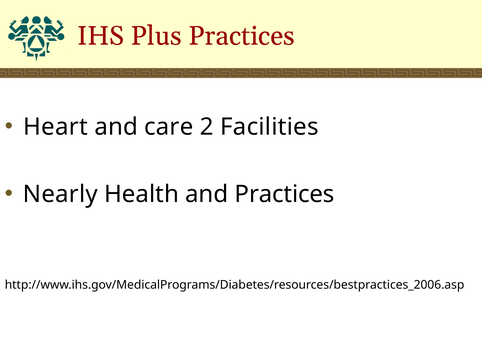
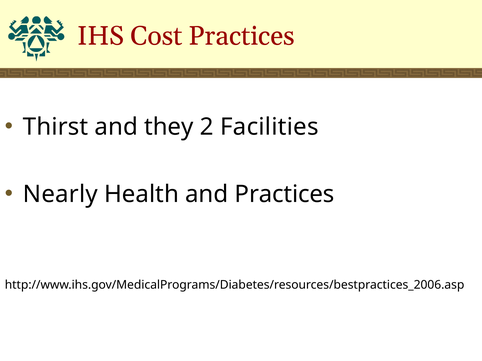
Plus: Plus -> Cost (156, 36)
Heart: Heart -> Thirst (56, 127)
care: care -> they (169, 127)
